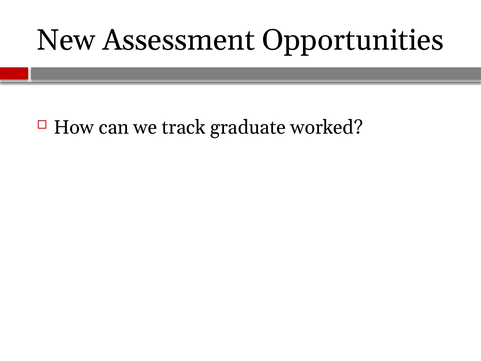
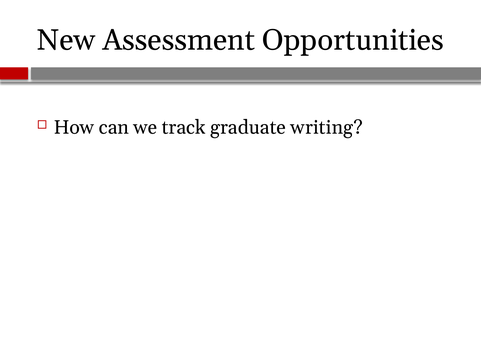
worked: worked -> writing (327, 127)
